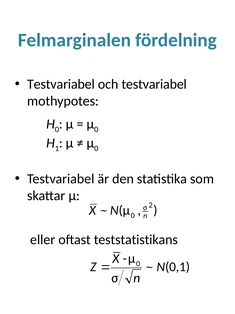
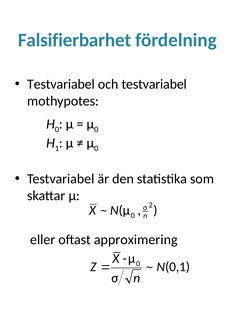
Felmarginalen: Felmarginalen -> Falsifierbarhet (74, 40)
teststatistikans: teststatistikans -> approximering (136, 239)
